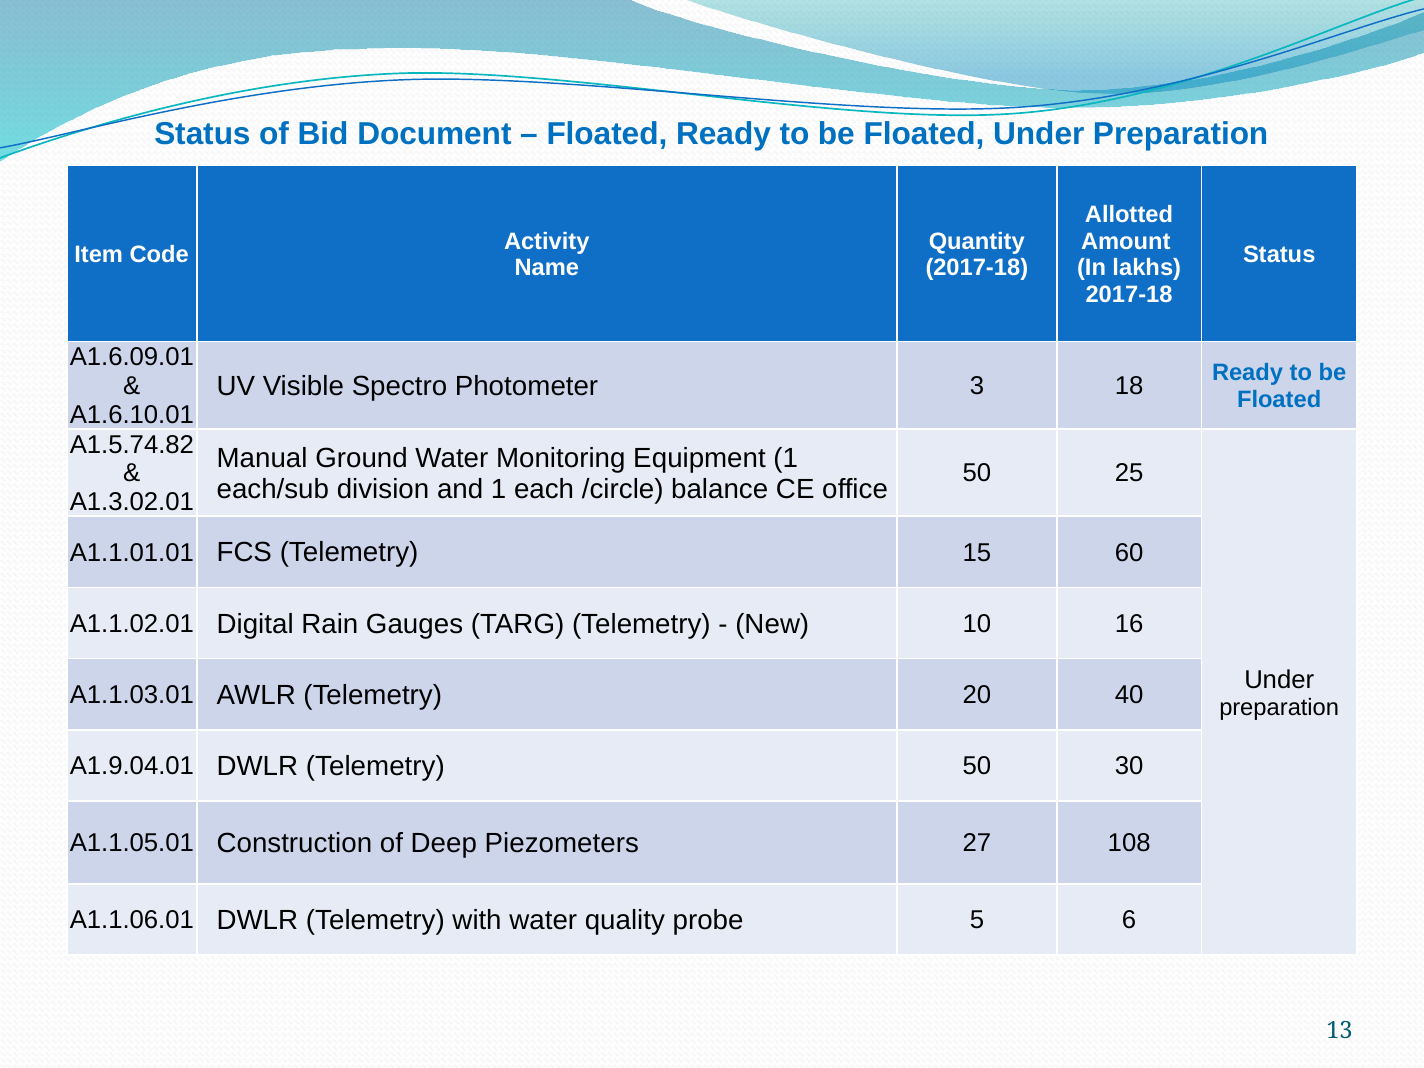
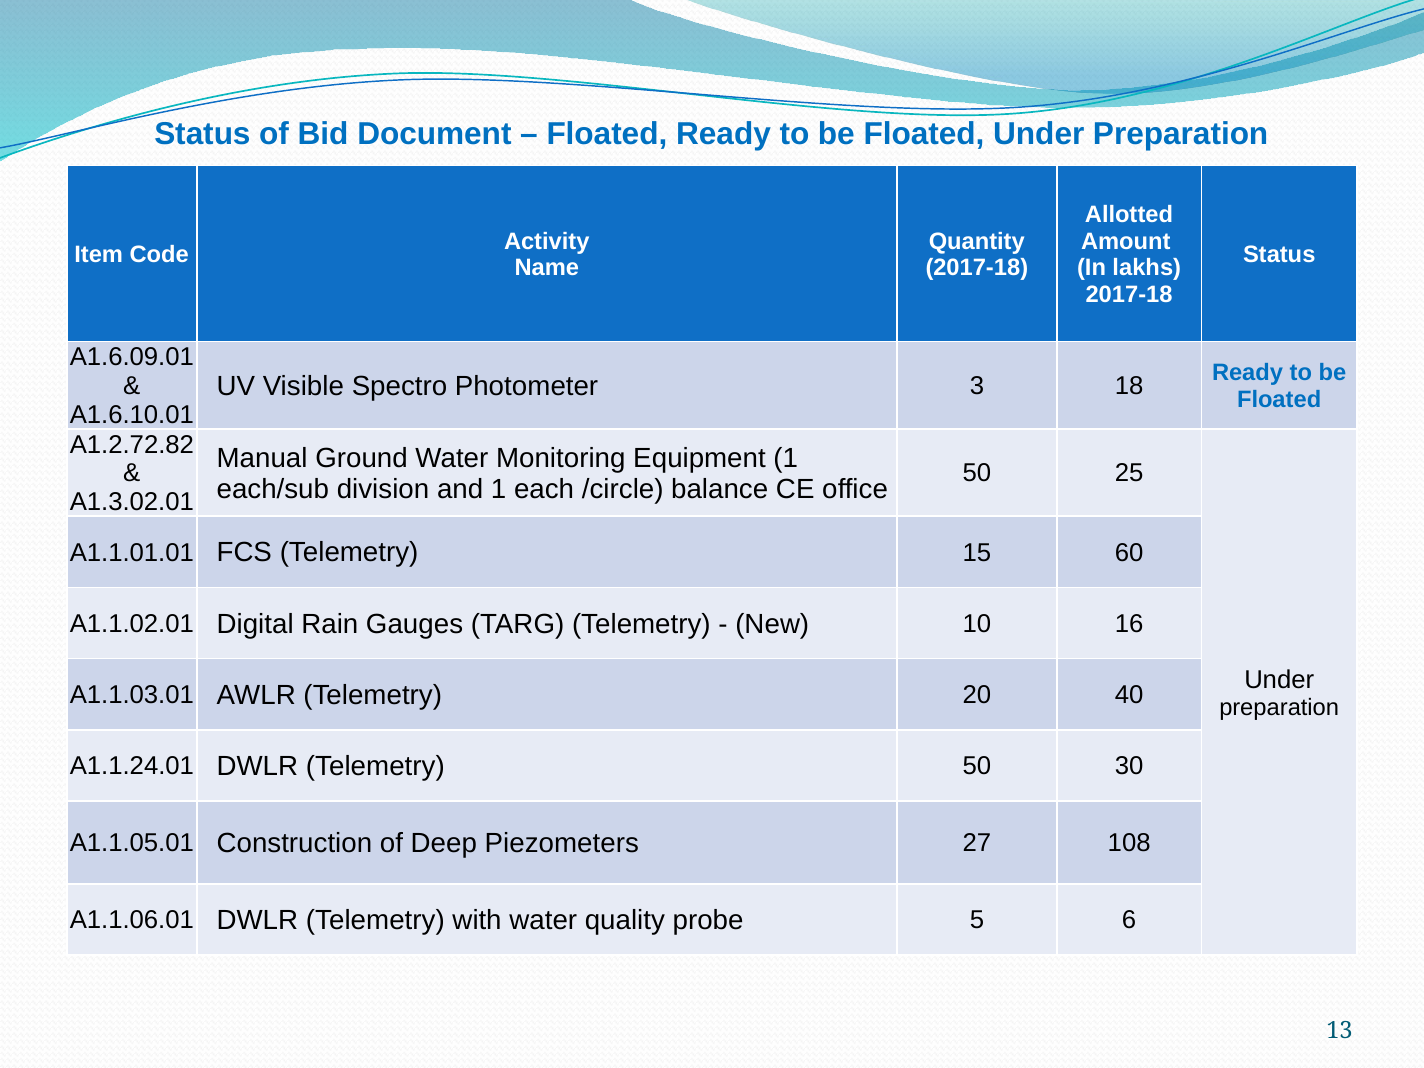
A1.5.74.82: A1.5.74.82 -> A1.2.72.82 (132, 445)
A1.9.04.01: A1.9.04.01 -> A1.1.24.01 (132, 766)
